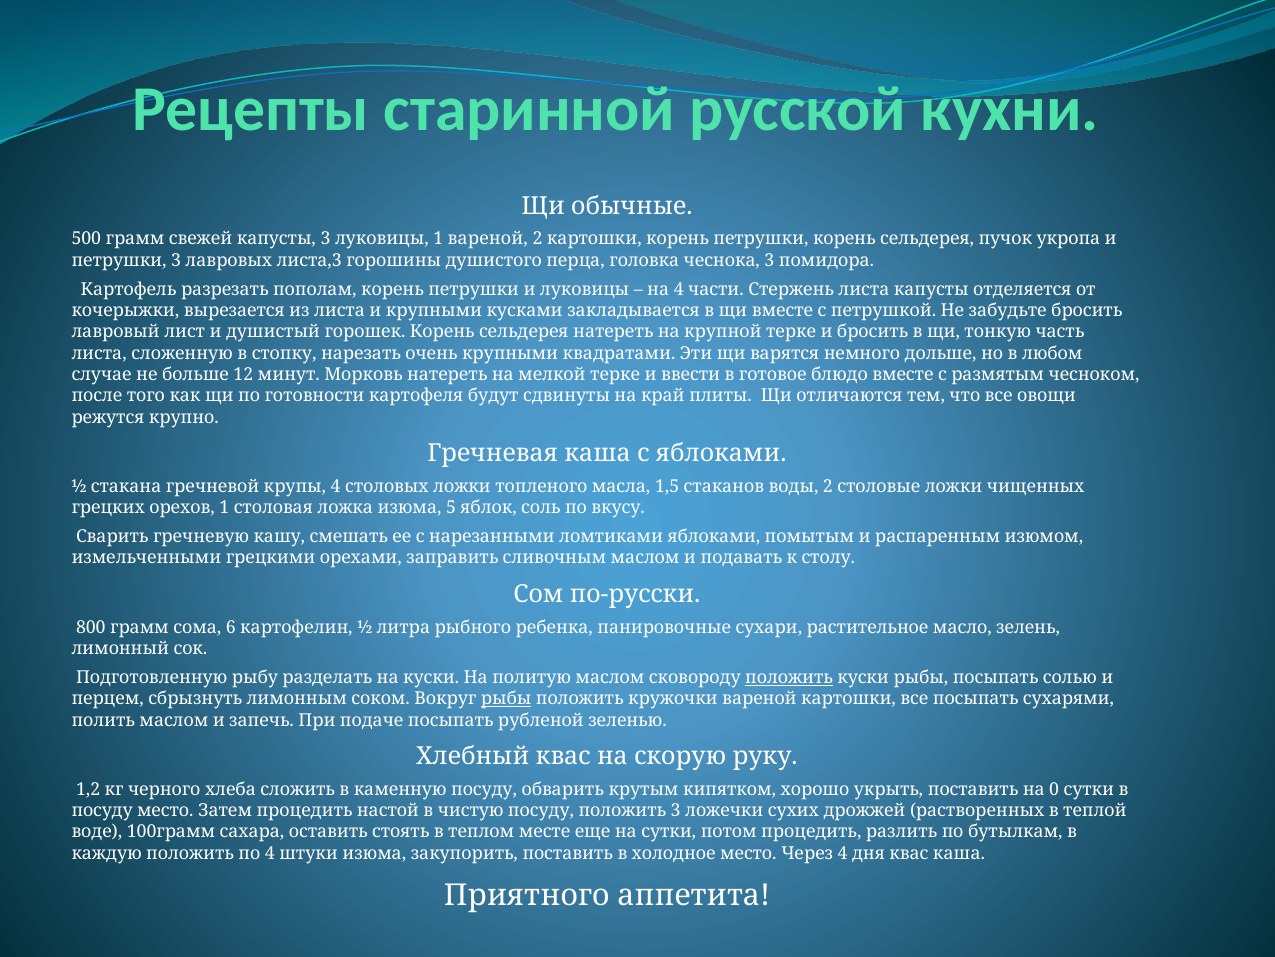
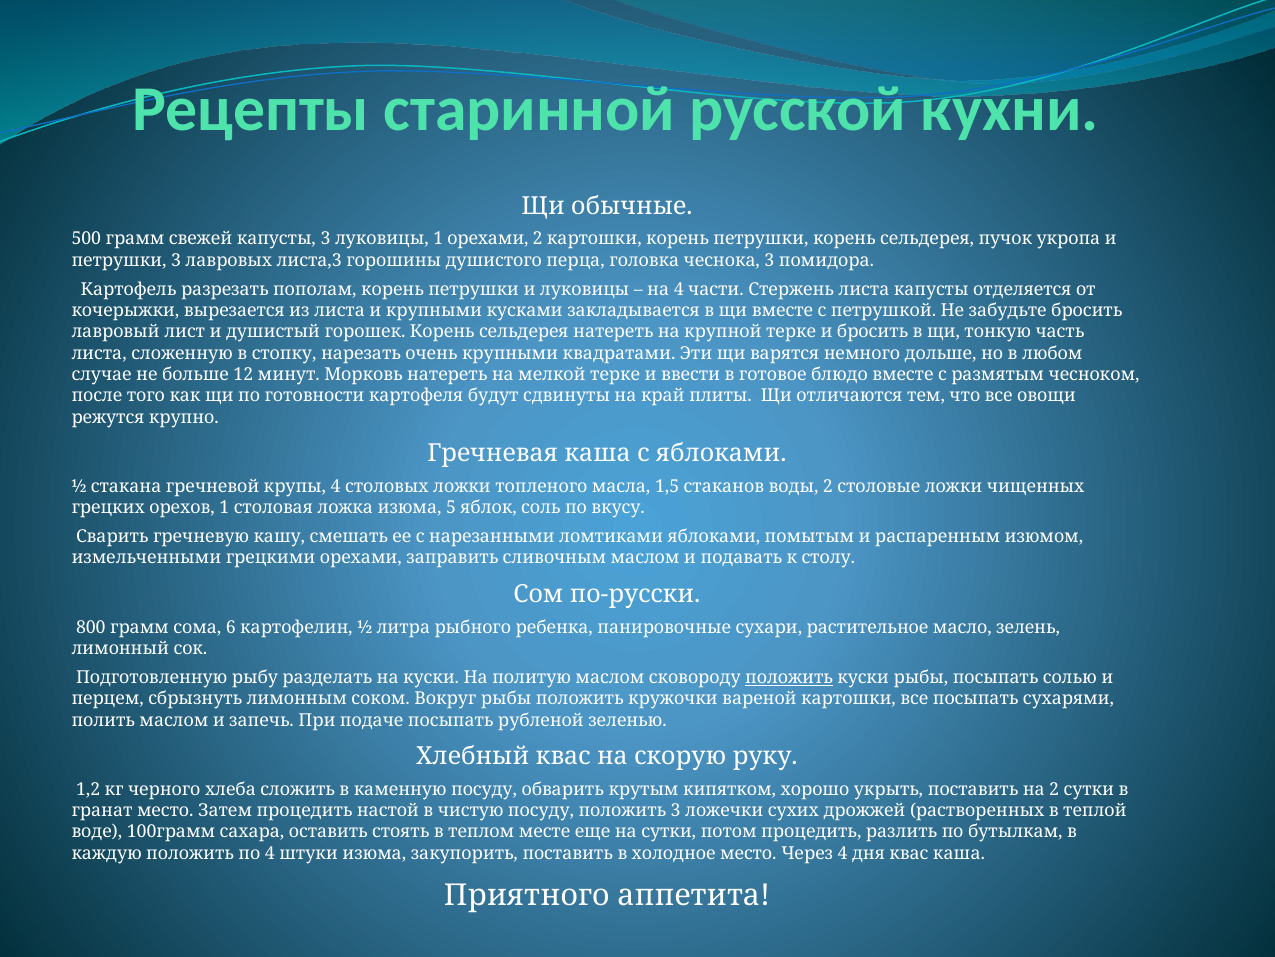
1 вареной: вареной -> орехами (488, 239)
рыбы underline: present -> none (506, 698)
на 0: 0 -> 2 (1054, 789)
посуду: посуду -> гранат (102, 810)
